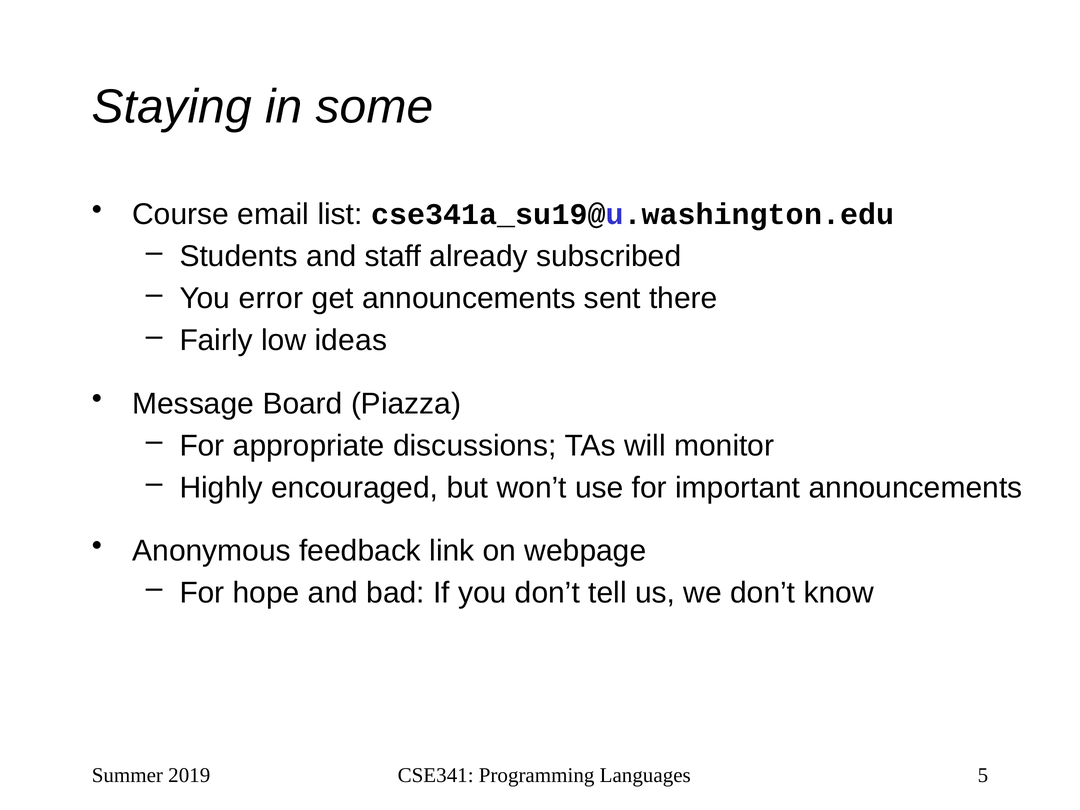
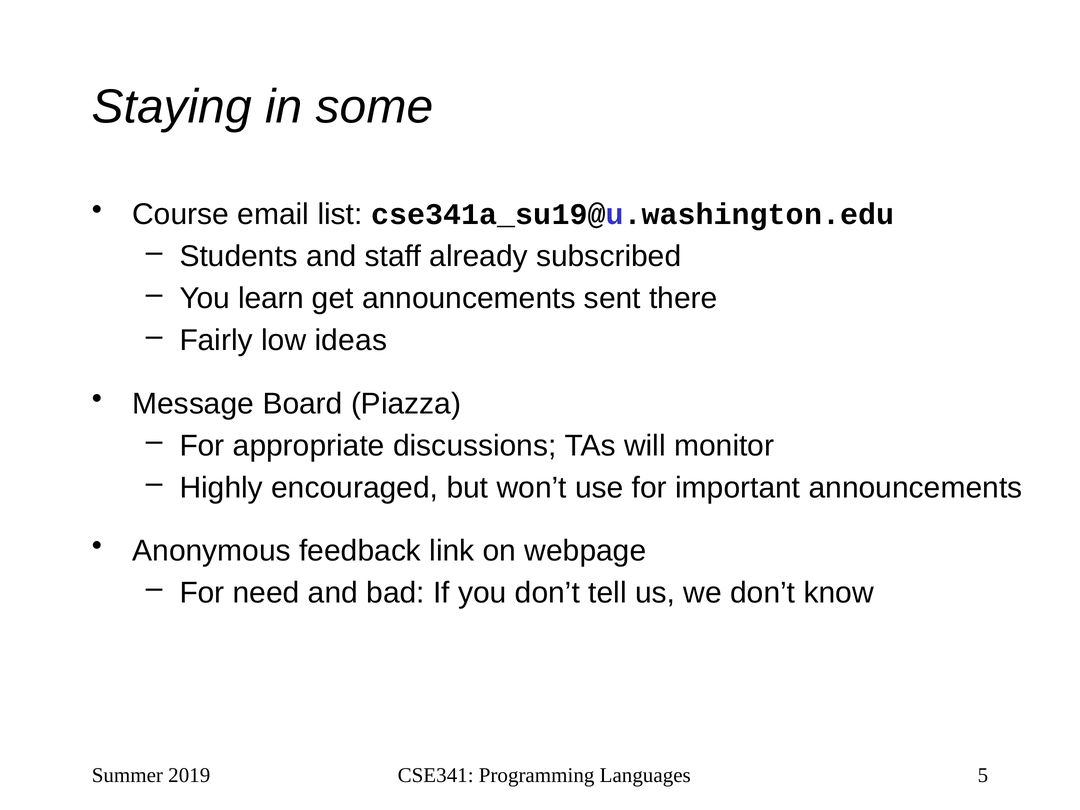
error: error -> learn (271, 299)
hope: hope -> need (266, 593)
